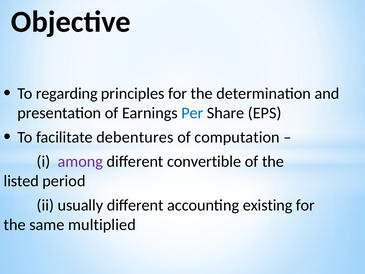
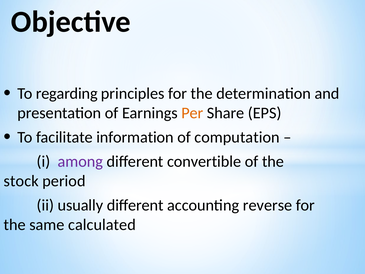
Per colour: blue -> orange (192, 113)
debentures: debentures -> information (135, 137)
listed: listed -> stock (21, 181)
existing: existing -> reverse (268, 205)
multiplied: multiplied -> calculated (102, 225)
